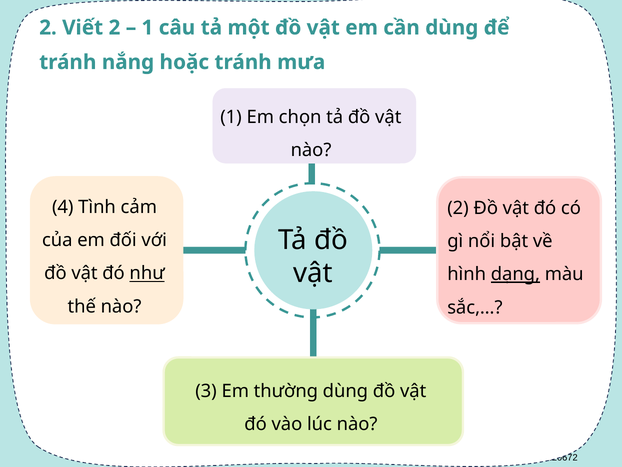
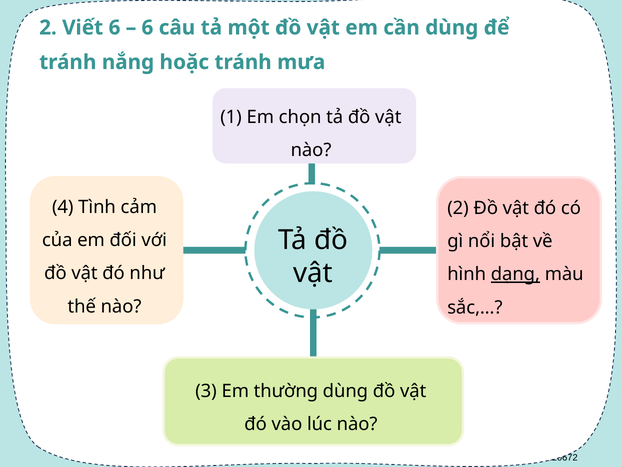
Viết 2: 2 -> 6 (114, 28)
1: 1 -> 6 (147, 28)
như underline: present -> none (147, 273)
